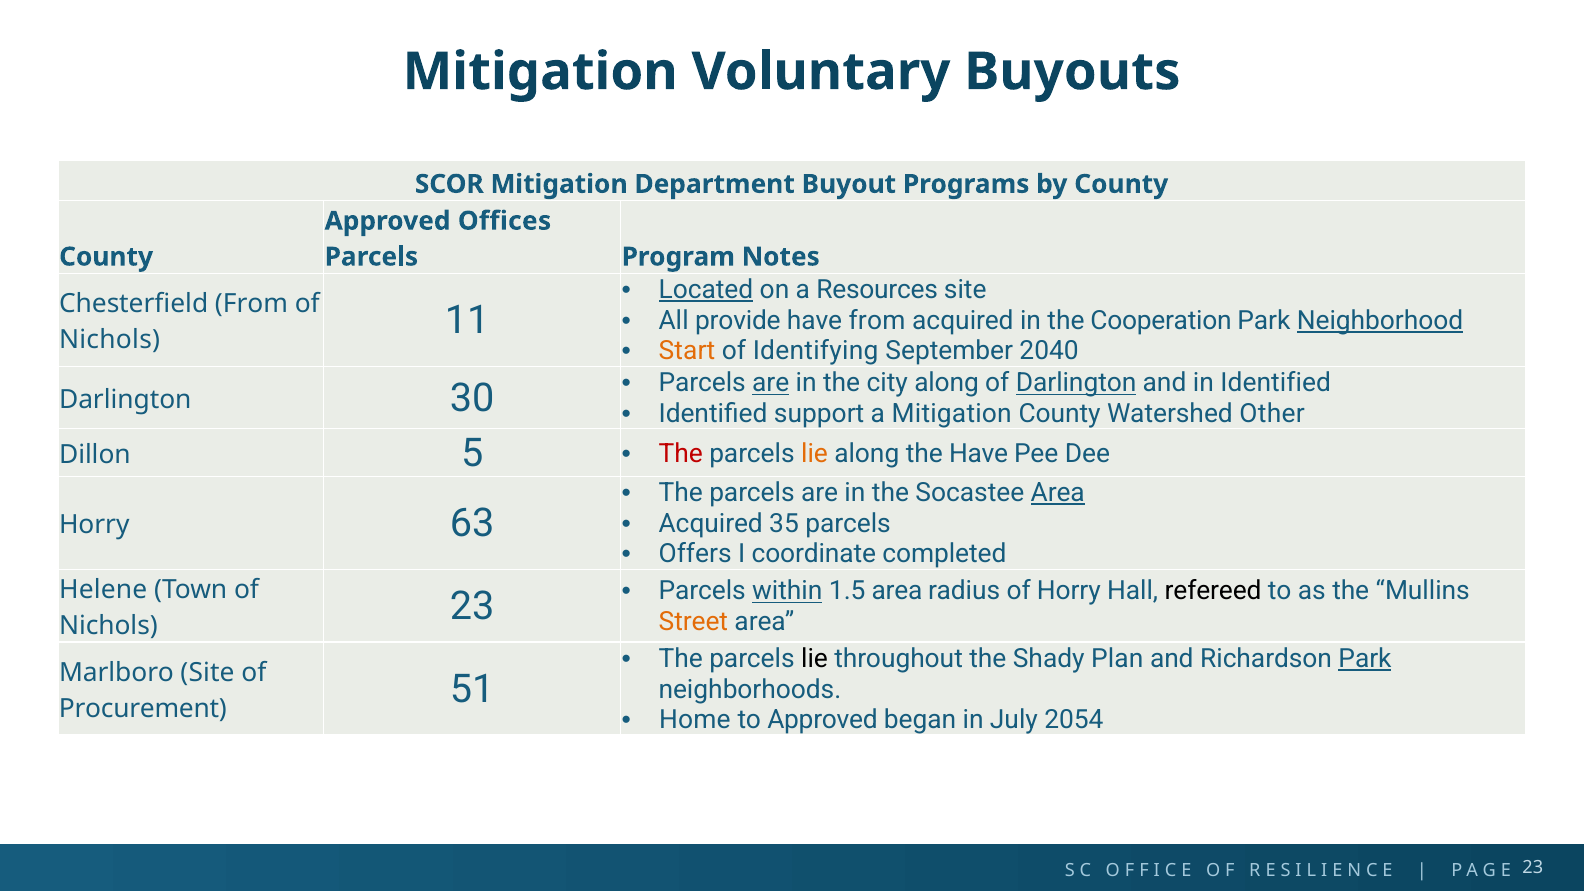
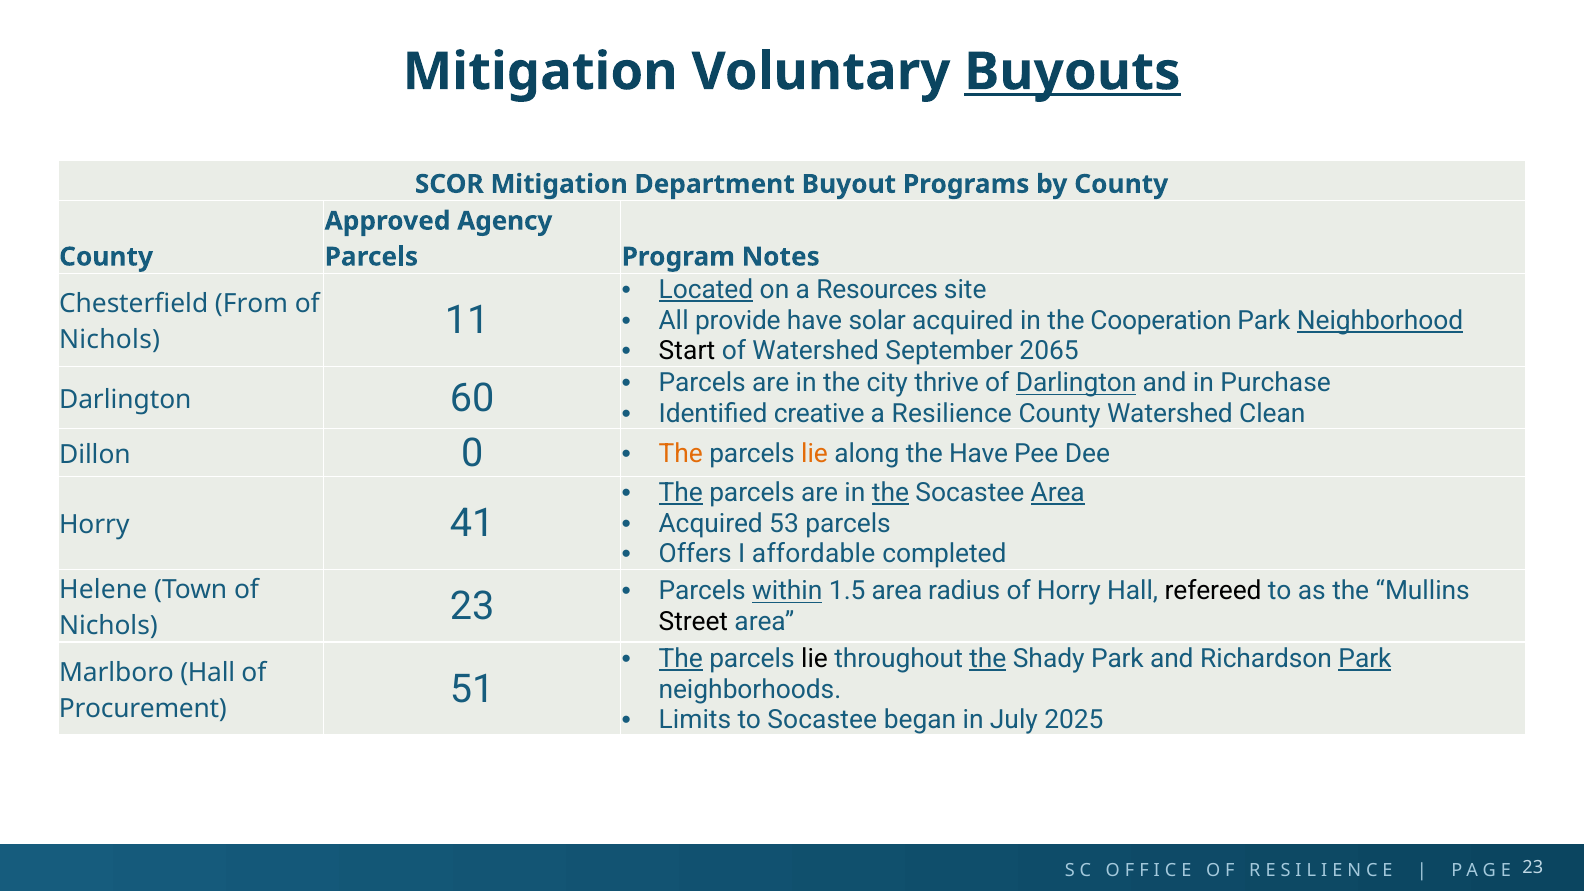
Buyouts underline: none -> present (1072, 72)
Offices: Offices -> Agency (505, 221)
have from: from -> solar (877, 321)
Start colour: orange -> black (687, 351)
of Identifying: Identifying -> Watershed (816, 351)
2040: 2040 -> 2065 (1049, 351)
30: 30 -> 60 (472, 398)
are underline: present -> none (771, 383)
city along: along -> thrive (947, 383)
in Identified: Identified -> Purchase (1276, 383)
support: support -> creative (819, 414)
a Mitigation: Mitigation -> Resilience (952, 414)
Other: Other -> Clean (1272, 414)
5: 5 -> 0 (472, 453)
The colour: red -> orange (681, 453)
The underline: none -> present (681, 493)
the underline: none -> present (891, 493)
35: 35 -> 53 (784, 524)
63: 63 -> 41 (472, 524)
coordinate: coordinate -> affordable (814, 554)
Street colour: orange -> black (693, 622)
The underline: none -> present (681, 659)
the underline: none -> present (988, 659)
Shady Plan: Plan -> Park (1117, 659)
Marlboro Site: Site -> Hall (208, 673)
Home: Home -> Limits (695, 720)
to Approved: Approved -> Socastee (822, 720)
2054: 2054 -> 2025 (1074, 720)
